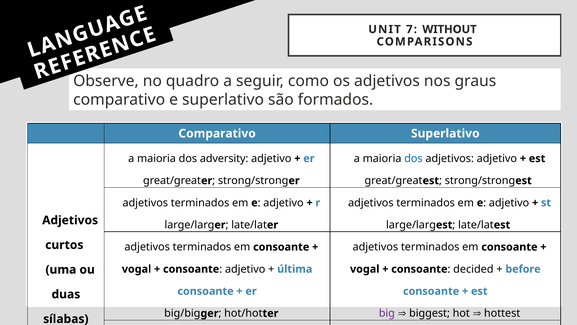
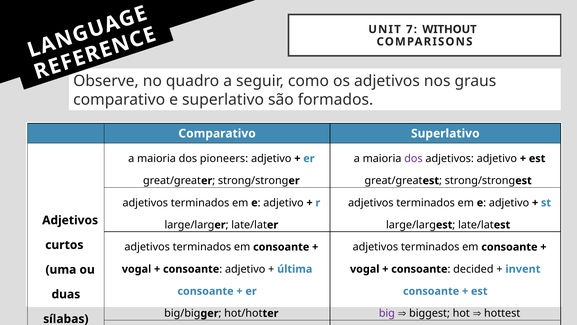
adversity: adversity -> pioneers (224, 158)
dos colour: blue -> purple (413, 158)
before: before -> invent (523, 269)
